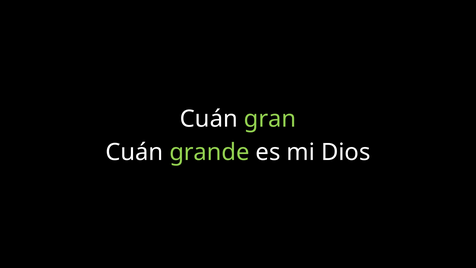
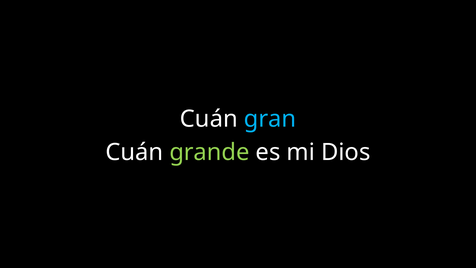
gran colour: light green -> light blue (270, 119)
